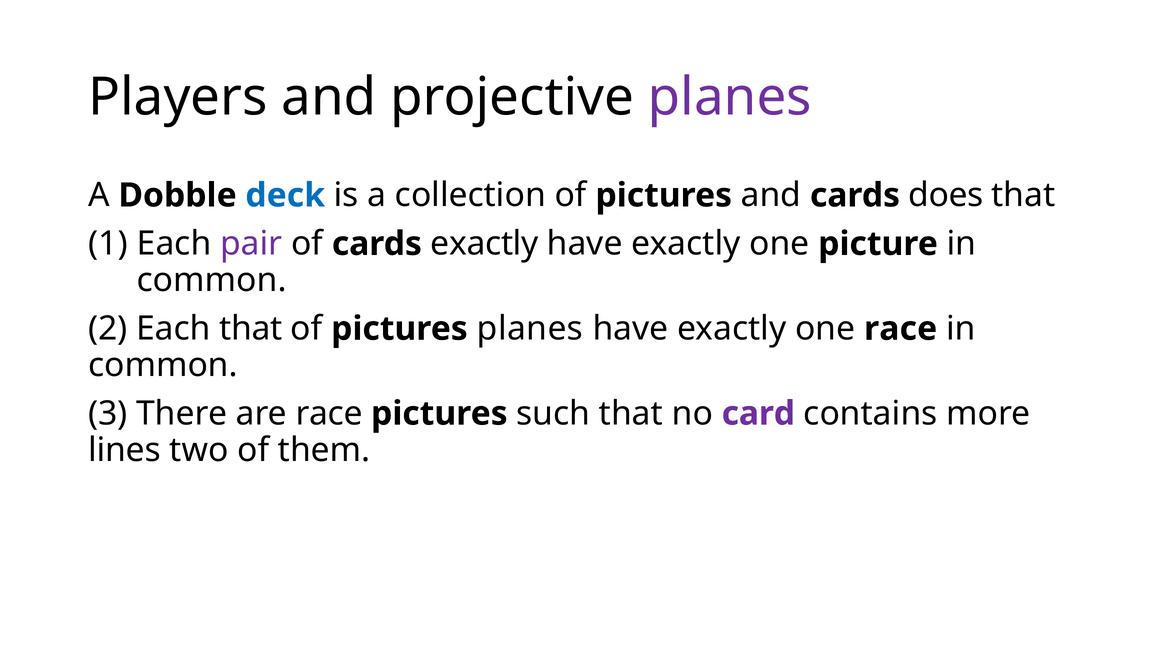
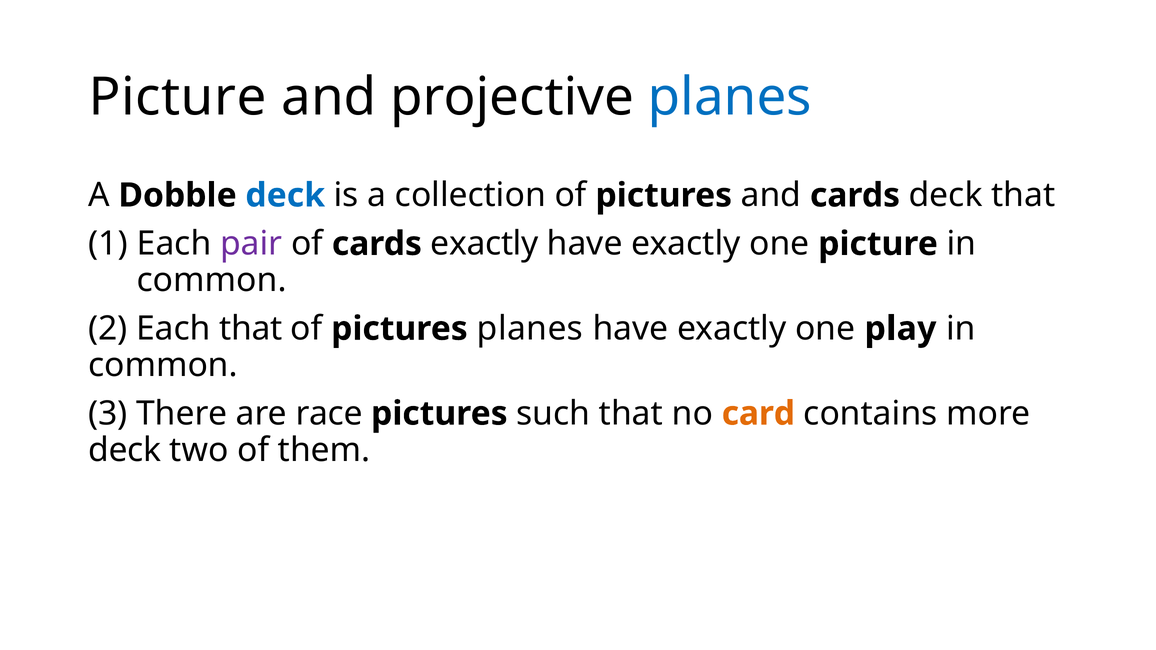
Players: Players -> Picture (178, 97)
planes colour: purple -> blue (730, 97)
cards does: does -> deck (946, 195)
one race: race -> play (901, 329)
card colour: purple -> orange (758, 414)
lines: lines -> deck (125, 450)
